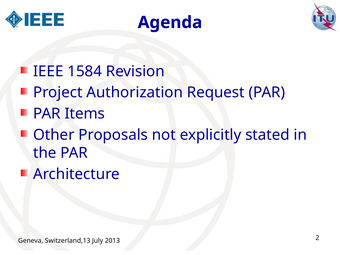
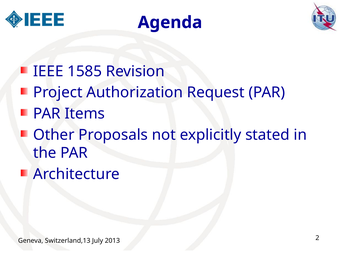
1584: 1584 -> 1585 (85, 71)
